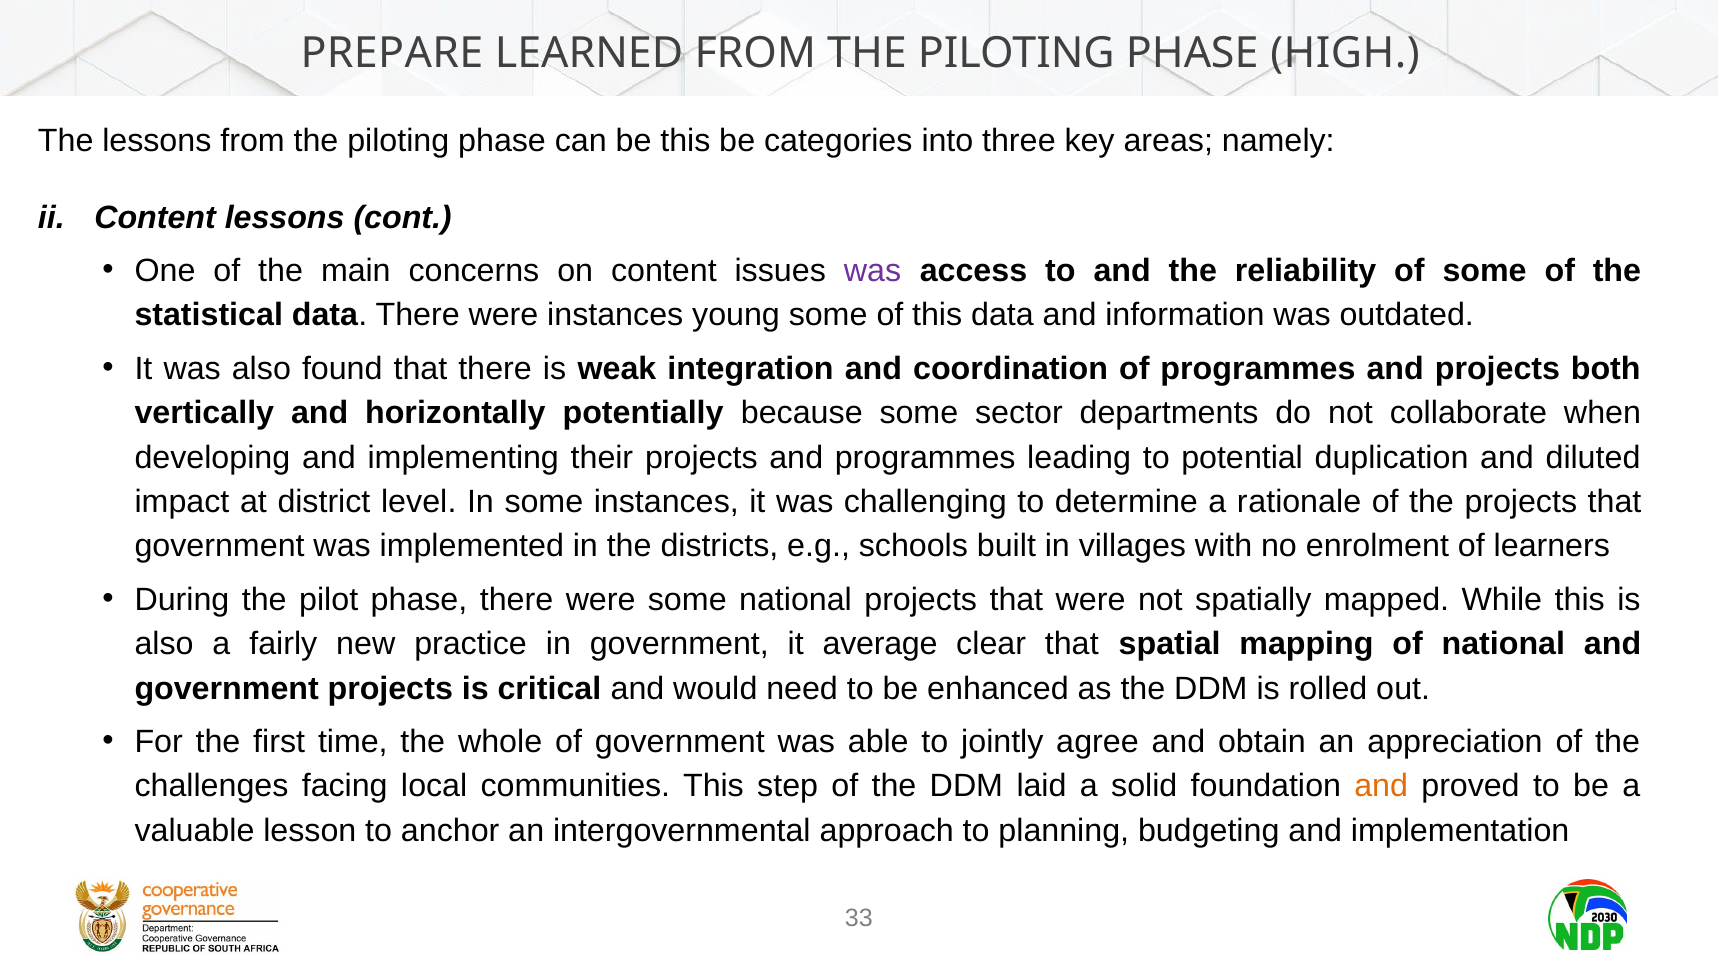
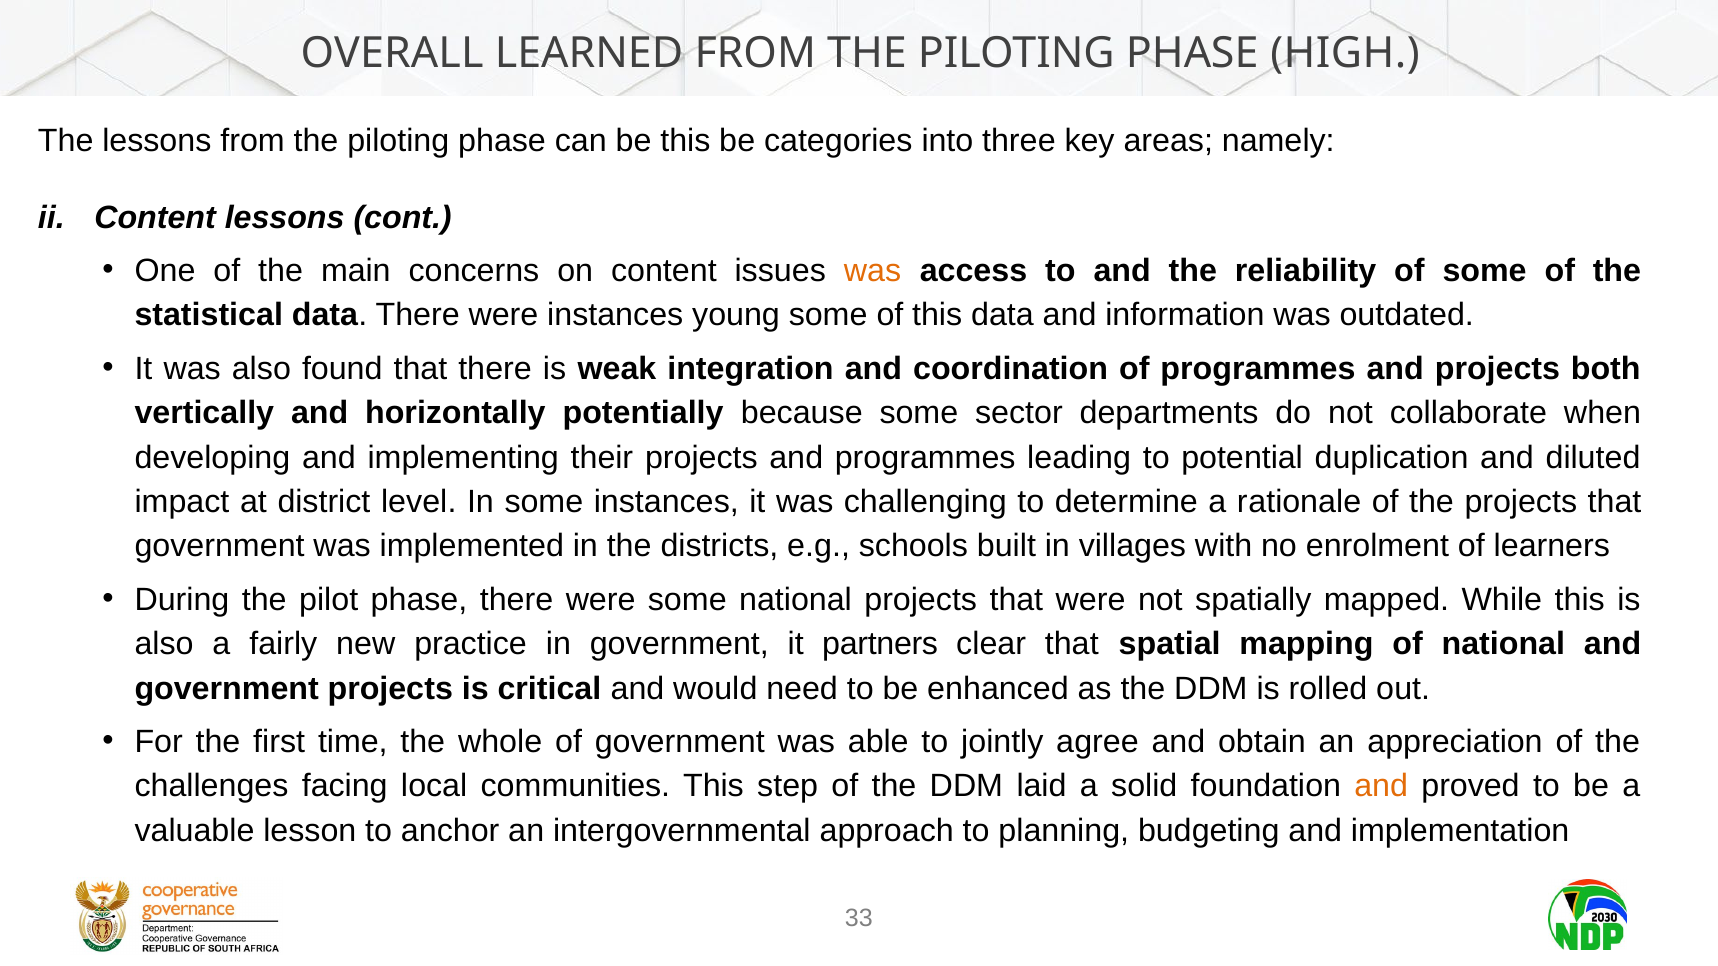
PREPARE: PREPARE -> OVERALL (392, 54)
was colour: purple -> orange (873, 271)
average: average -> partners (880, 644)
